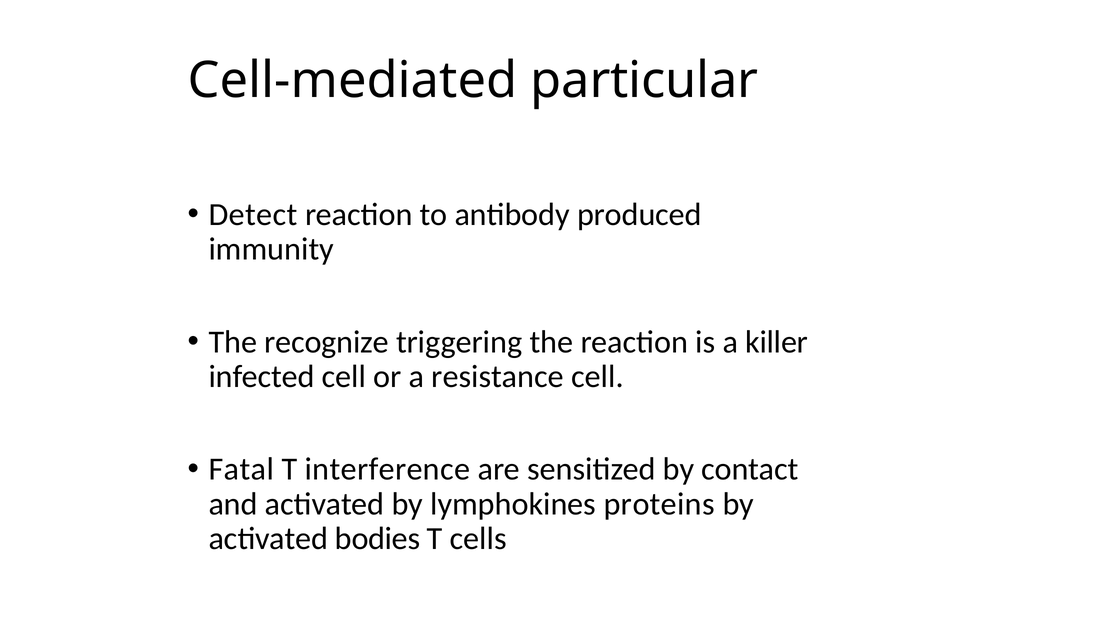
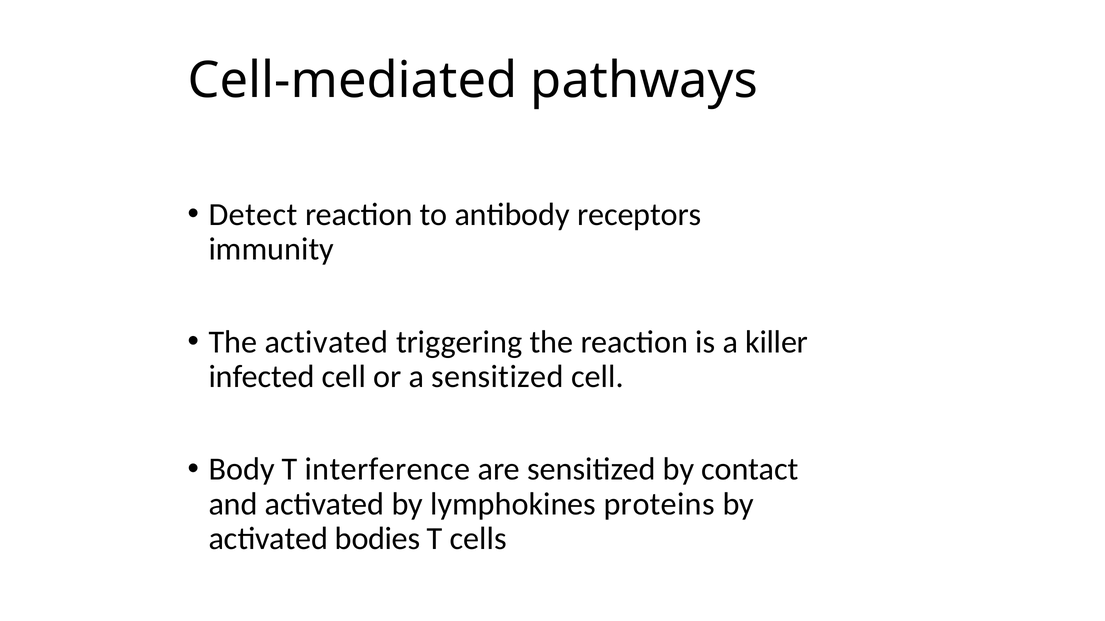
particular: particular -> pathways (644, 80)
produced: produced -> receptors (639, 215)
The recognize: recognize -> activated (326, 342)
a resistance: resistance -> sensitized (497, 377)
Fatal: Fatal -> Body (242, 470)
